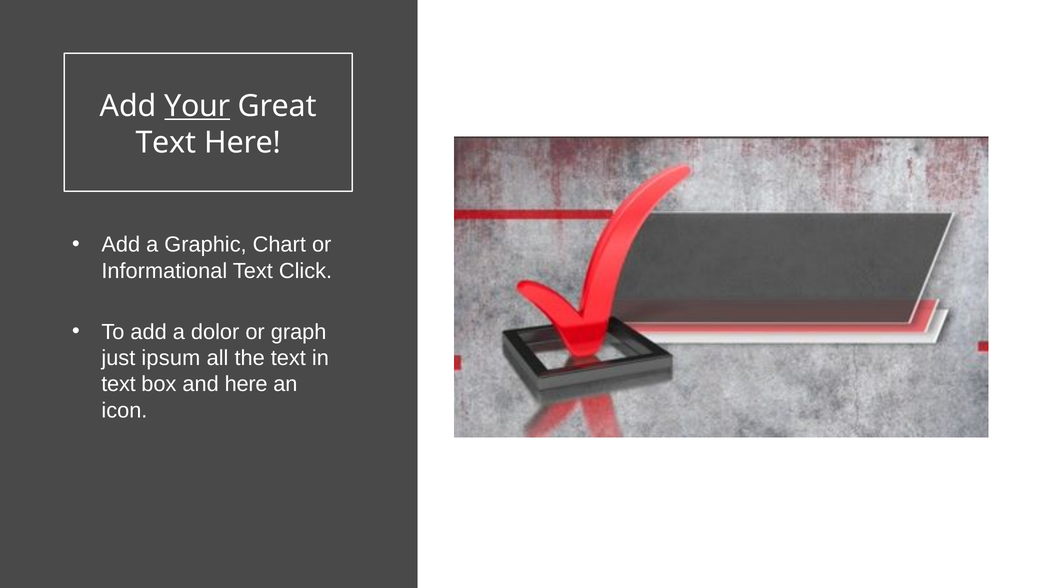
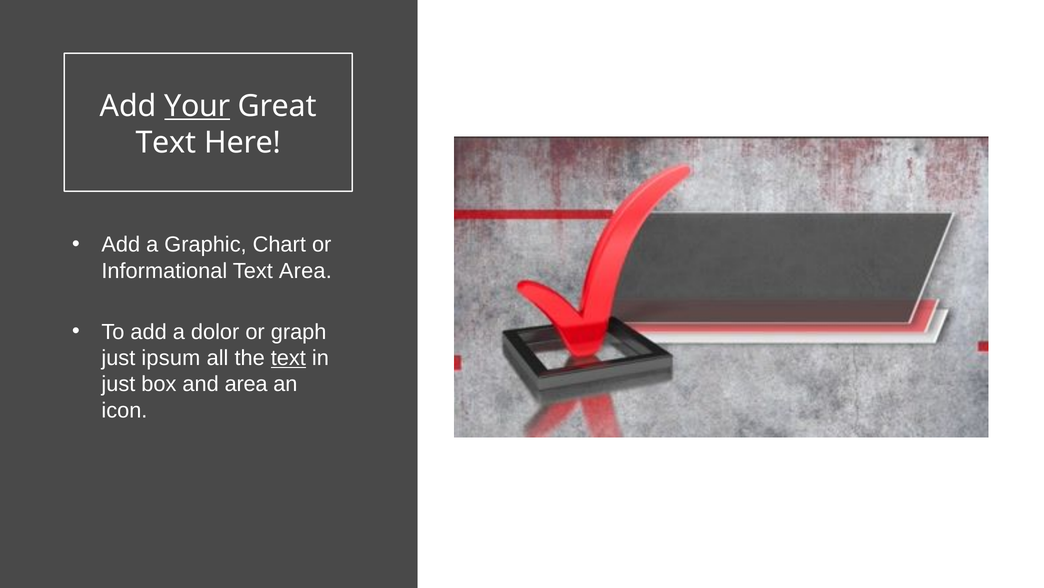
Text Click: Click -> Area (305, 271)
text underline: none -> present (288, 358)
text: text -> just (118, 384)
and here: here -> area (246, 384)
